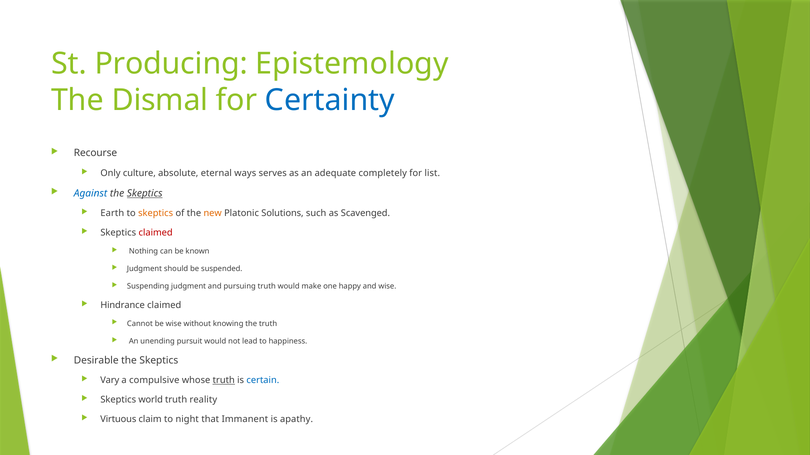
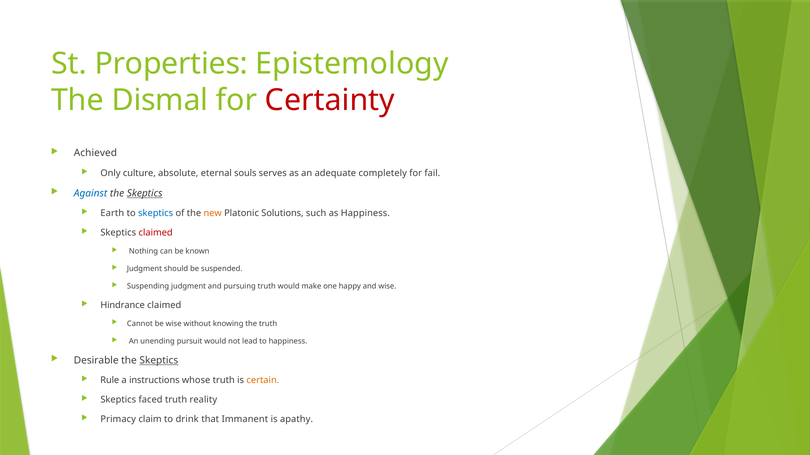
Producing: Producing -> Properties (171, 64)
Certainty colour: blue -> red (330, 100)
Recourse: Recourse -> Achieved (95, 153)
ways: ways -> souls (245, 173)
list: list -> fail (432, 173)
skeptics colour: orange -> blue (156, 214)
as Scavenged: Scavenged -> Happiness (365, 214)
Skeptics underline: none -> present (159, 361)
Vary: Vary -> Rule (110, 381)
compulsive: compulsive -> instructions (154, 381)
truth underline: present -> none (224, 381)
certain colour: blue -> orange (263, 381)
world: world -> faced (151, 400)
Virtuous: Virtuous -> Primacy (118, 420)
night: night -> drink (187, 420)
